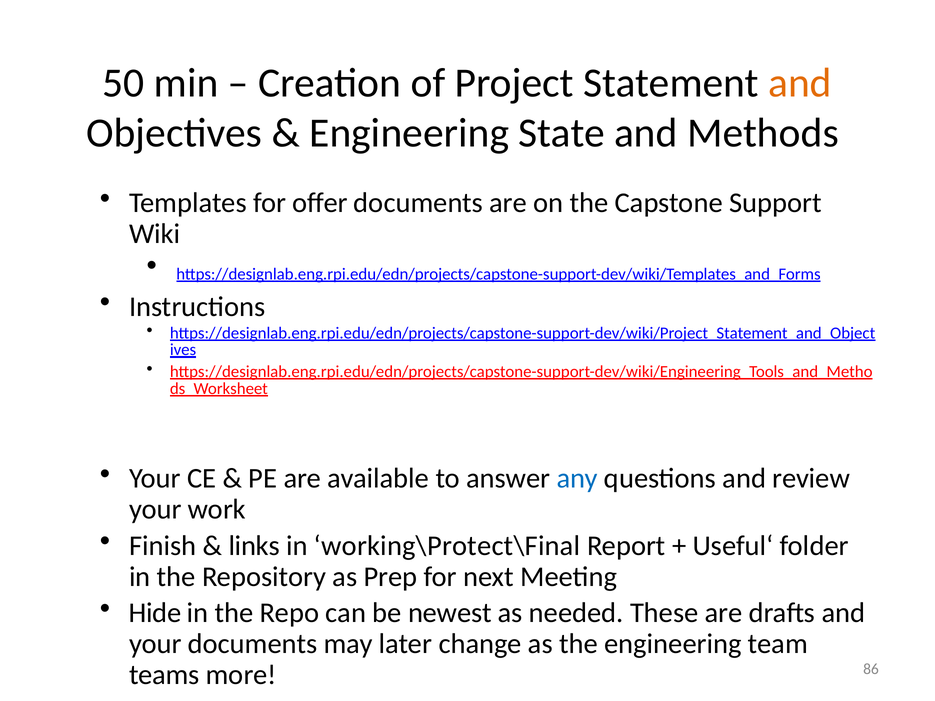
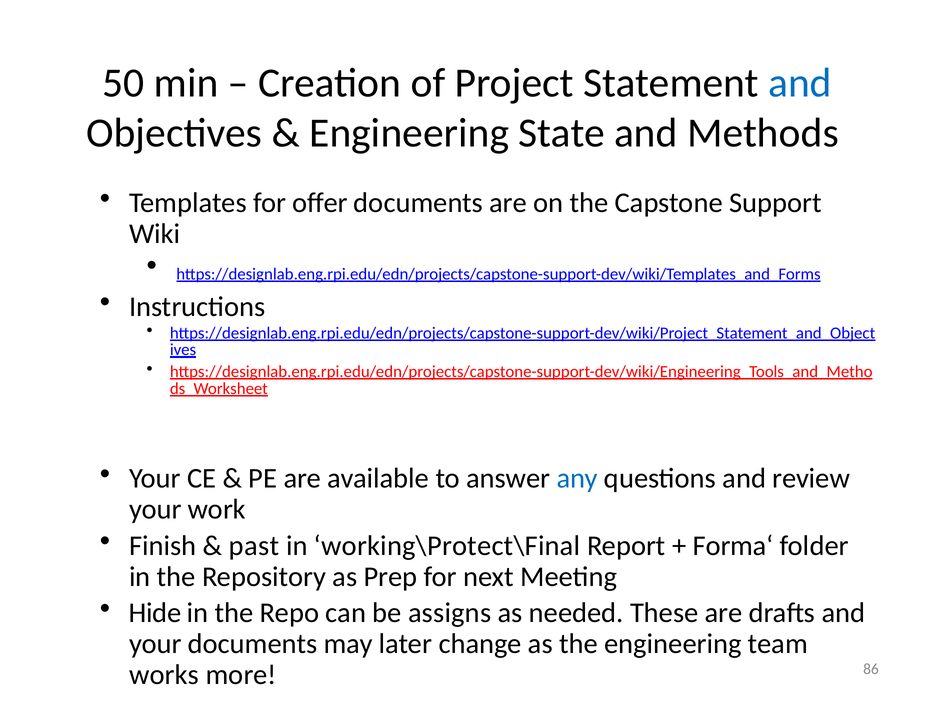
and colour: orange -> blue (800, 83)
links: links -> past (254, 546)
Useful‘: Useful‘ -> Forma‘ (733, 546)
newest: newest -> assigns (450, 613)
teams: teams -> works (164, 675)
